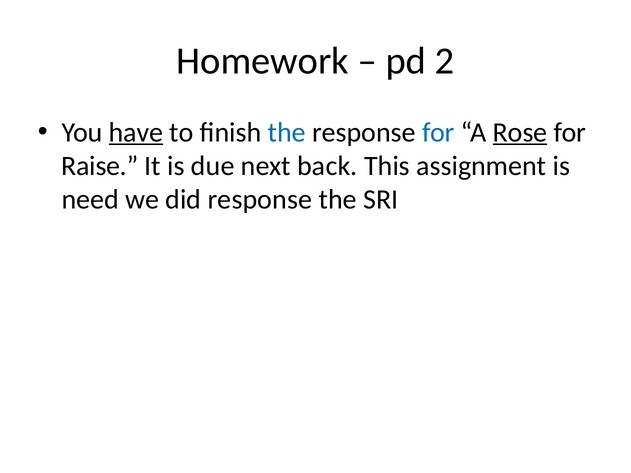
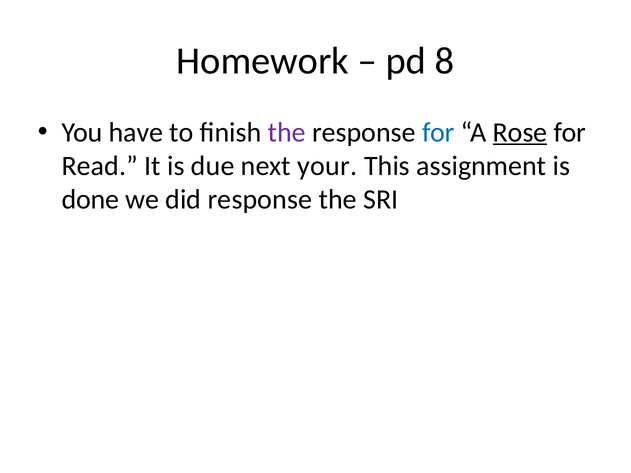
2: 2 -> 8 (444, 61)
have underline: present -> none (136, 132)
the colour: blue -> purple (287, 132)
Raise: Raise -> Read (100, 166)
back: back -> your (327, 166)
need: need -> done (90, 200)
